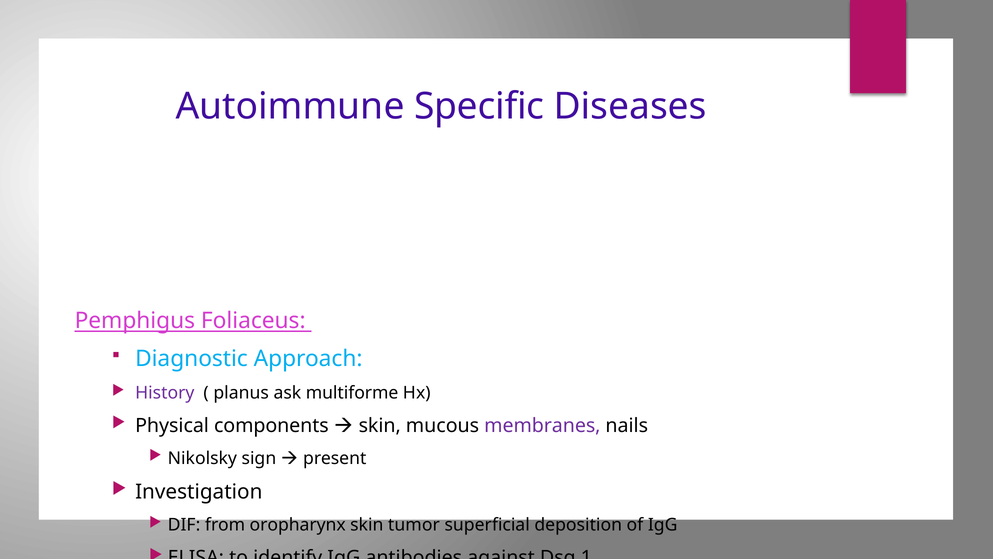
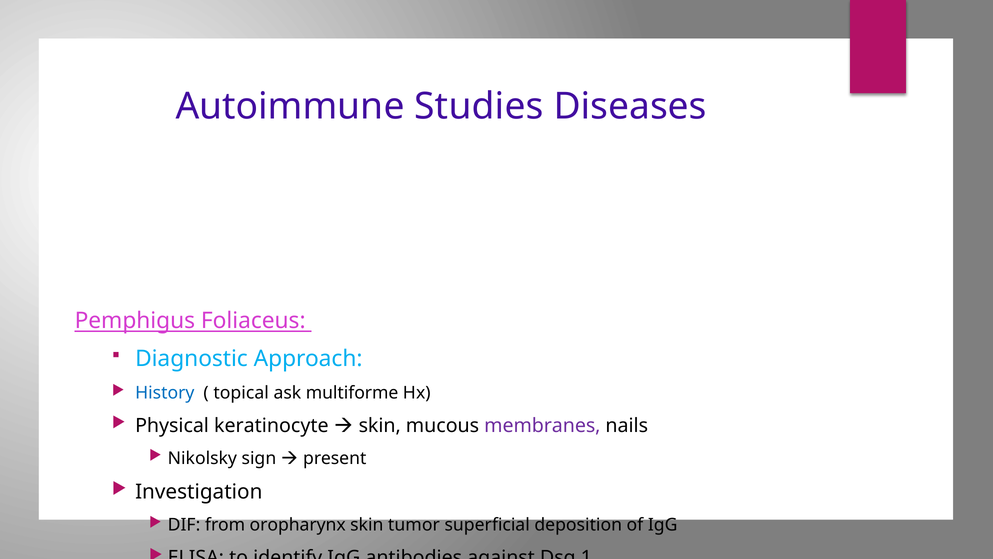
Specific: Specific -> Studies (479, 106)
History colour: purple -> blue (165, 393)
planus: planus -> topical (241, 393)
components: components -> keratinocyte (271, 425)
